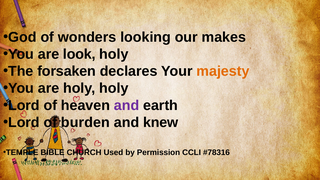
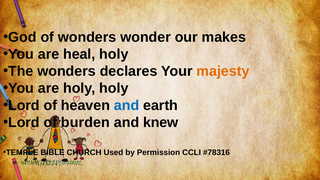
looking: looking -> wonder (146, 37)
look: look -> heal (79, 54)
The forsaken: forsaken -> wonders (67, 71)
and colour: purple -> blue (127, 105)
